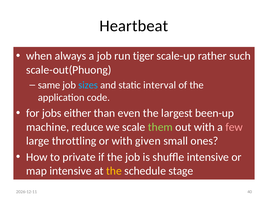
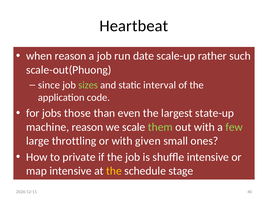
when always: always -> reason (71, 56)
tiger: tiger -> date (144, 56)
same: same -> since (49, 85)
sizes colour: light blue -> light green (88, 85)
either: either -> those (78, 113)
been-up: been-up -> state-up (215, 113)
machine reduce: reduce -> reason (87, 127)
few colour: pink -> light green (234, 127)
